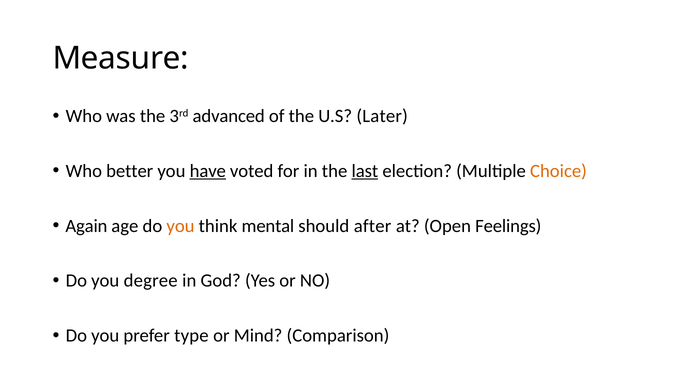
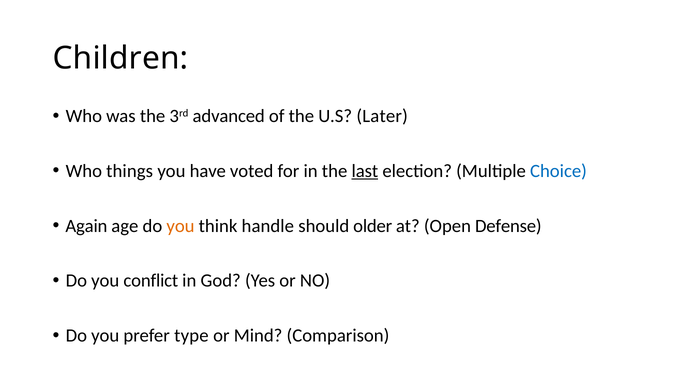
Measure: Measure -> Children (120, 58)
better: better -> things (130, 171)
have underline: present -> none (208, 171)
Choice colour: orange -> blue (558, 171)
mental: mental -> handle (268, 226)
after: after -> older (373, 226)
Feelings: Feelings -> Defense (508, 226)
degree: degree -> conflict (151, 280)
